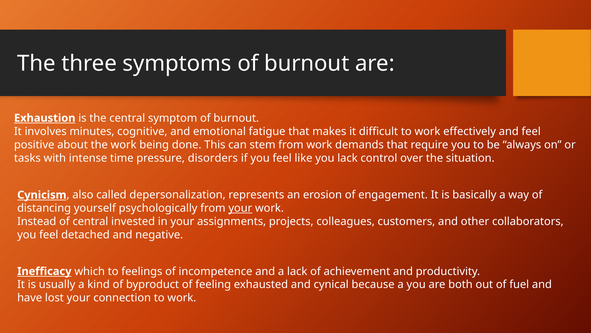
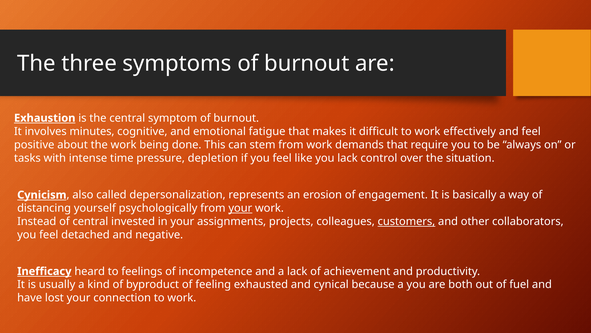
disorders: disorders -> depletion (213, 158)
customers underline: none -> present (406, 221)
which: which -> heard (90, 271)
